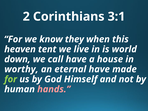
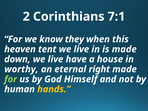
3:1: 3:1 -> 7:1 (116, 17)
is world: world -> made (124, 49)
down we call: call -> live (55, 59)
eternal have: have -> right (99, 69)
hands colour: pink -> yellow (54, 89)
